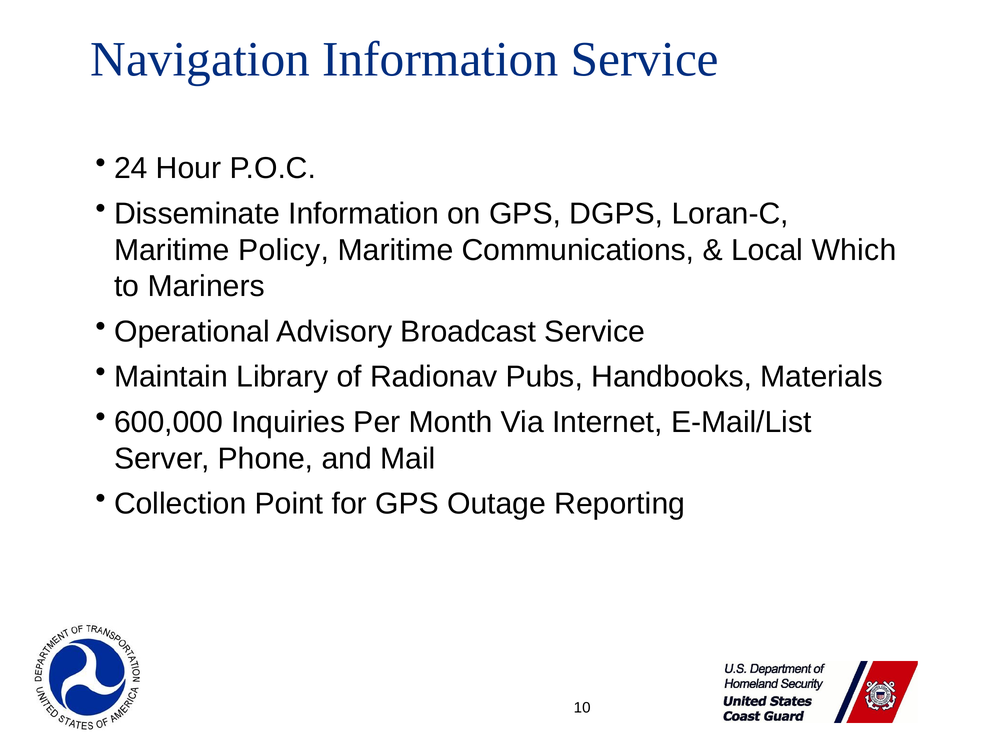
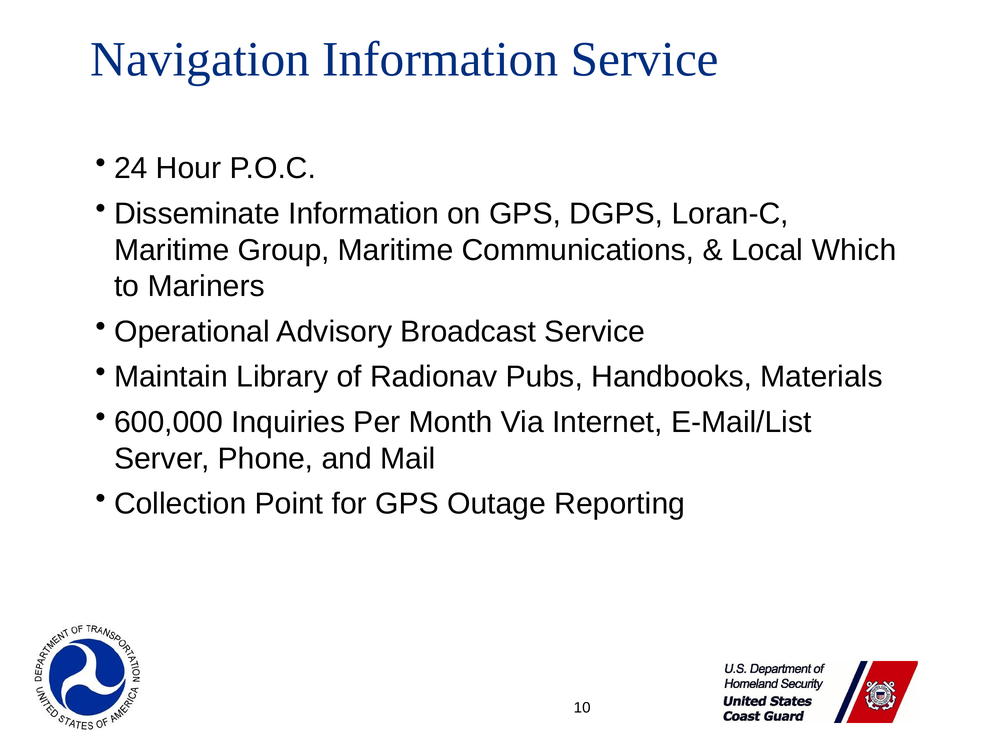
Policy: Policy -> Group (284, 250)
